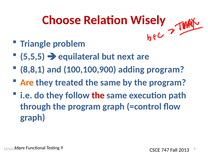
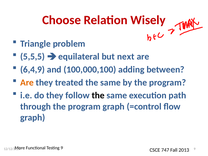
8,8,1: 8,8,1 -> 6,4,9 (33, 70)
100,100,900: 100,100,900 -> 100,000,100 (90, 70)
adding program: program -> between (165, 70)
the colour: red -> black (98, 95)
